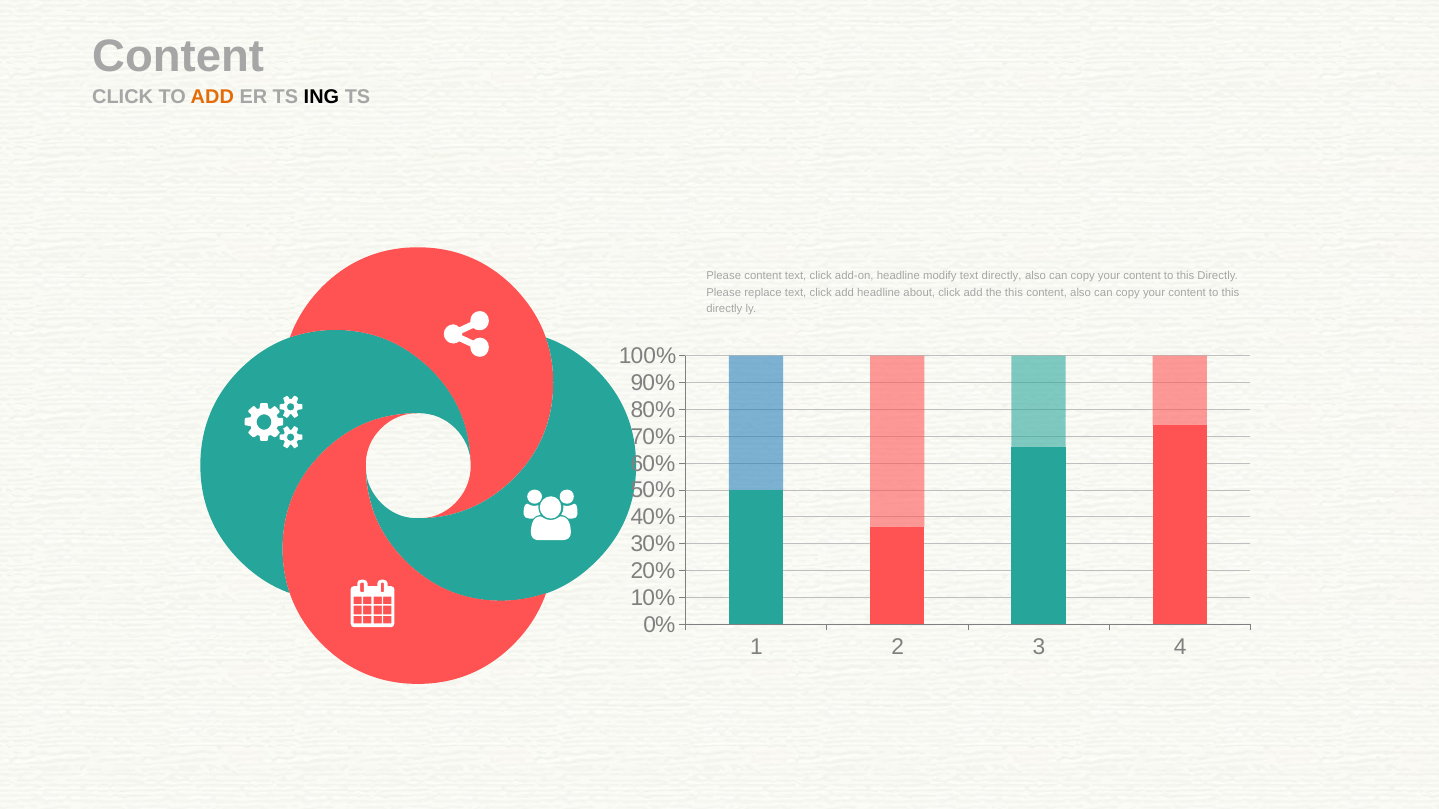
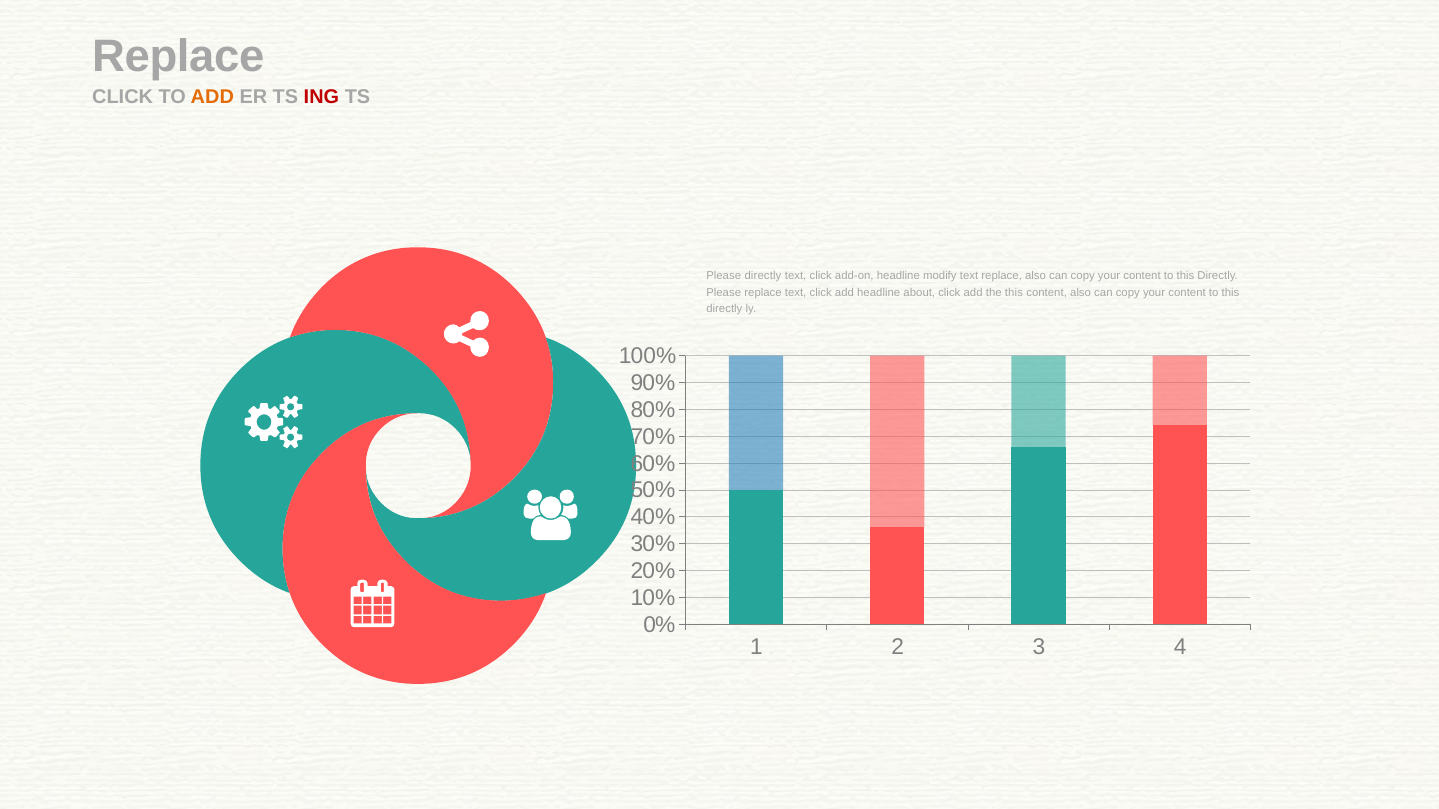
Content: Content -> Replace (178, 57)
ING colour: black -> red (321, 97)
Please content: content -> directly (763, 276)
text directly: directly -> replace (1002, 276)
